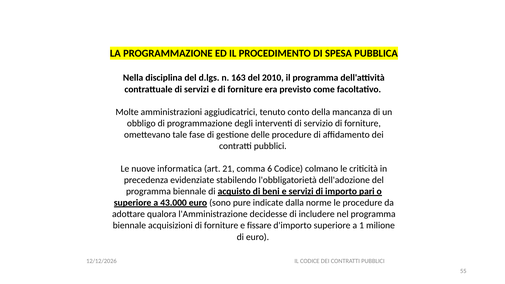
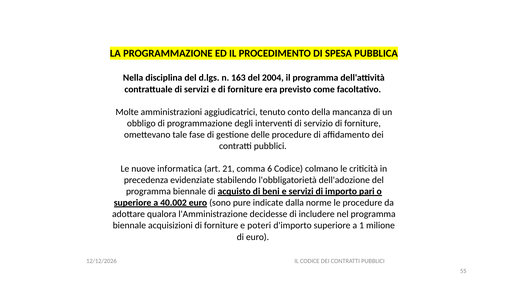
2010: 2010 -> 2004 (273, 78)
43.000: 43.000 -> 40.002 (174, 203)
fissare: fissare -> poteri (259, 226)
